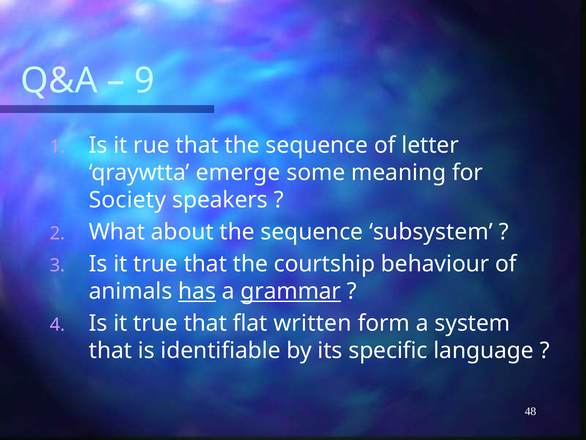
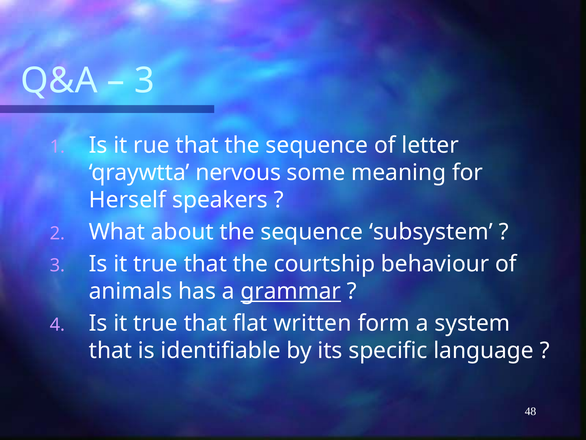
9: 9 -> 3 (144, 81)
emerge: emerge -> nervous (238, 173)
Society: Society -> Herself (127, 200)
has underline: present -> none (197, 291)
